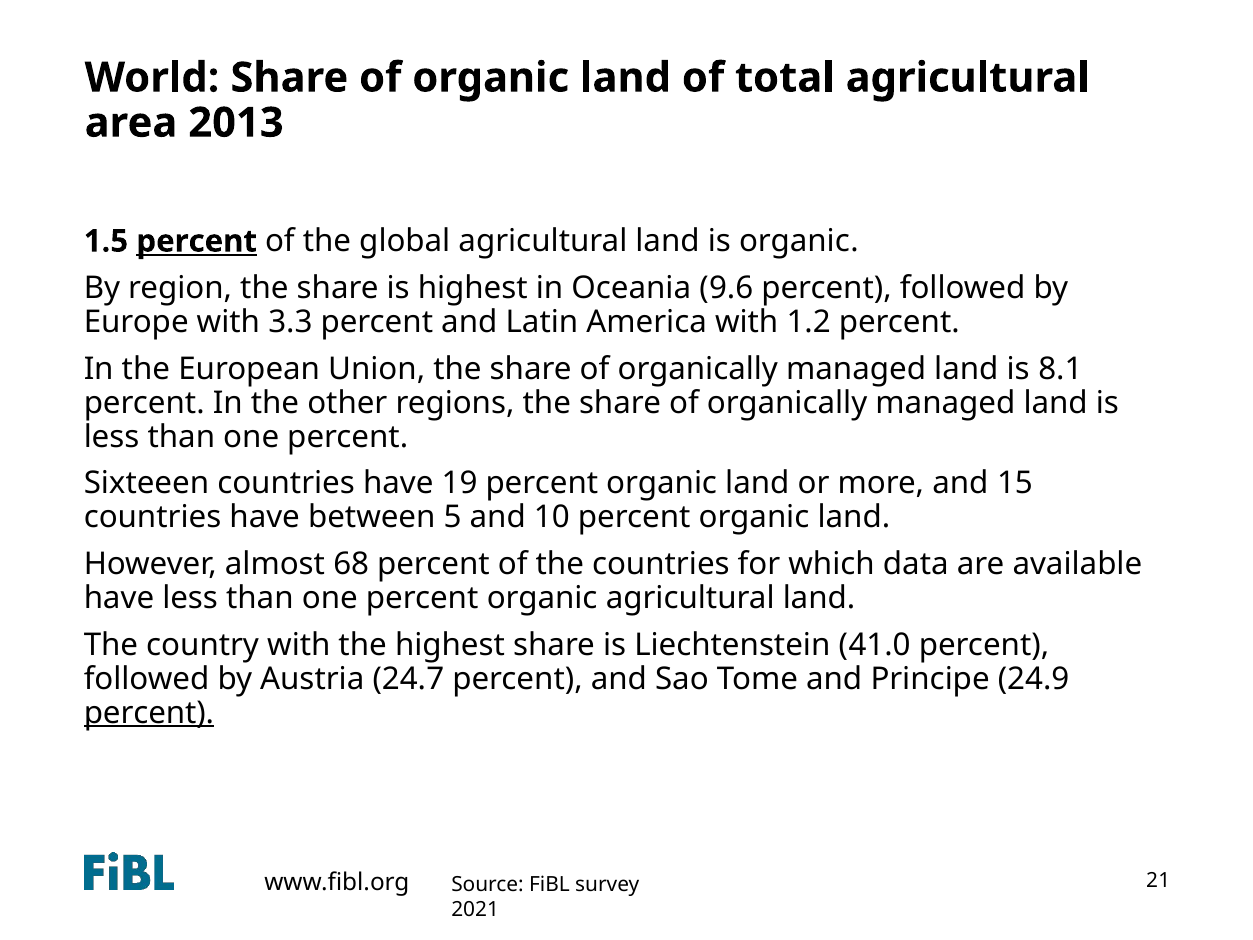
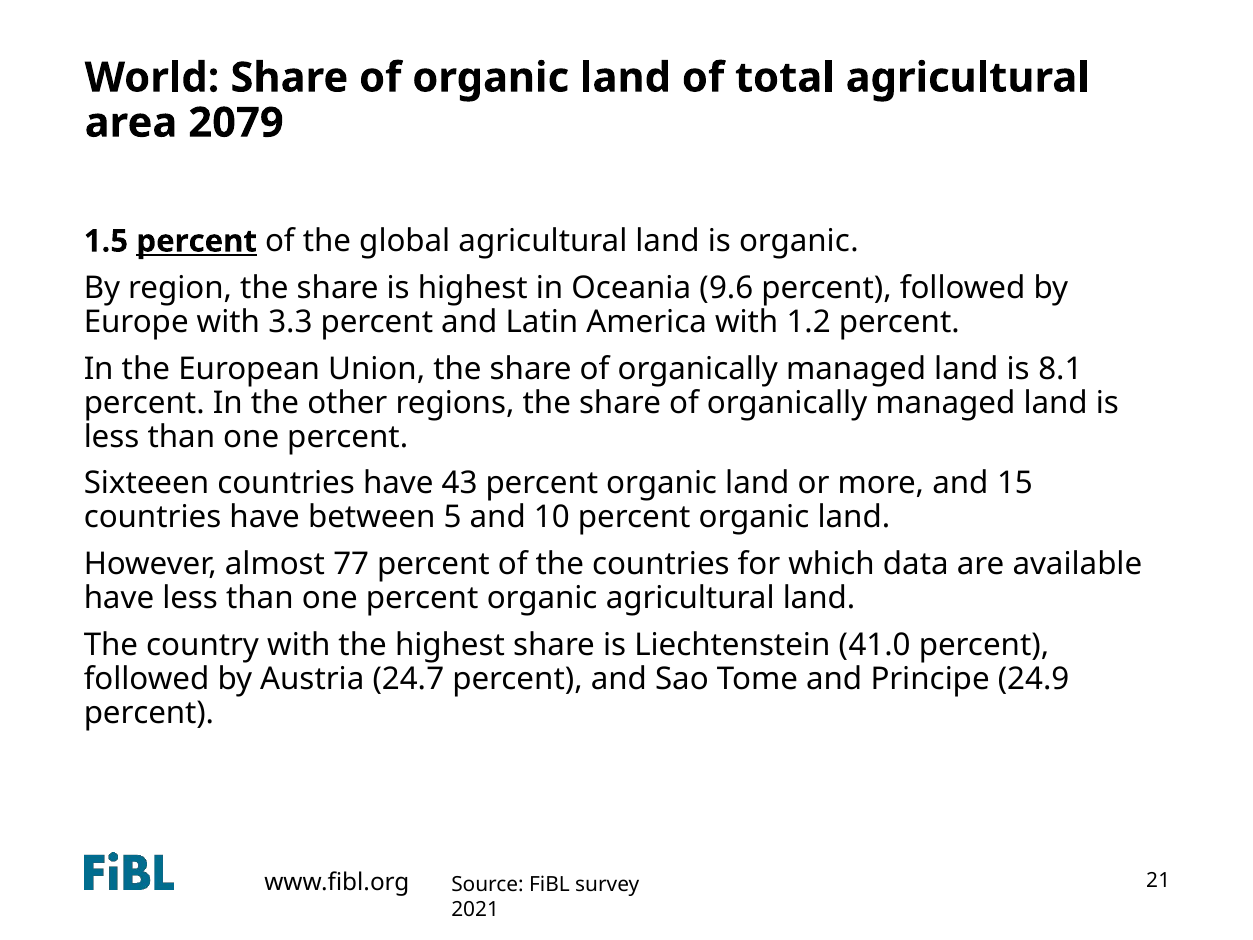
2013: 2013 -> 2079 (236, 123)
19: 19 -> 43 (460, 483)
68: 68 -> 77 (351, 564)
percent underline: present -> none (149, 713)
